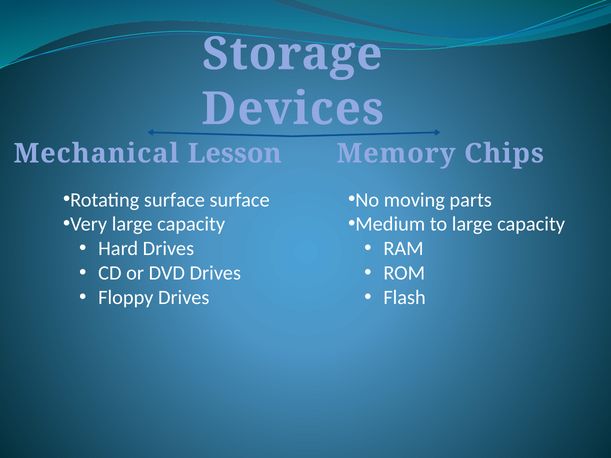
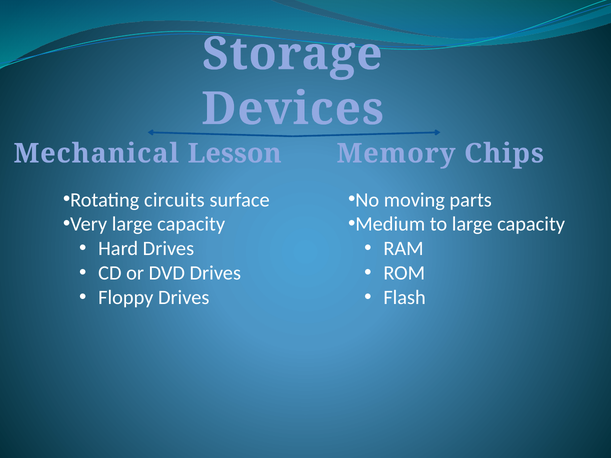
Rotating surface: surface -> circuits (174, 200)
